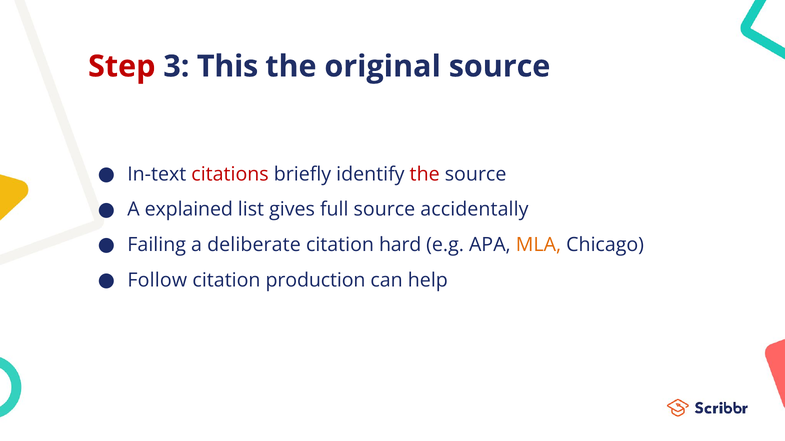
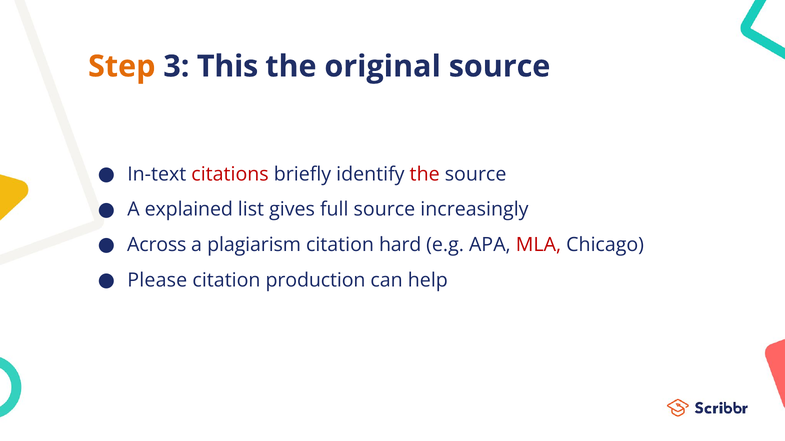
Step colour: red -> orange (122, 67)
accidentally: accidentally -> increasingly (474, 210)
Failing: Failing -> Across (157, 245)
deliberate: deliberate -> plagiarism (254, 245)
MLA colour: orange -> red (538, 245)
Follow: Follow -> Please (157, 280)
